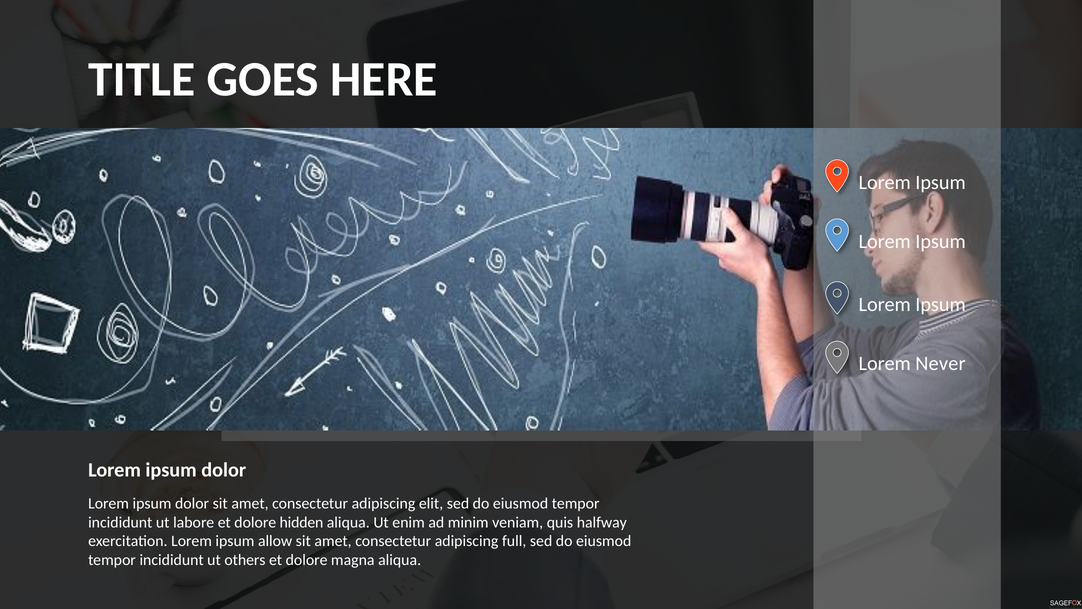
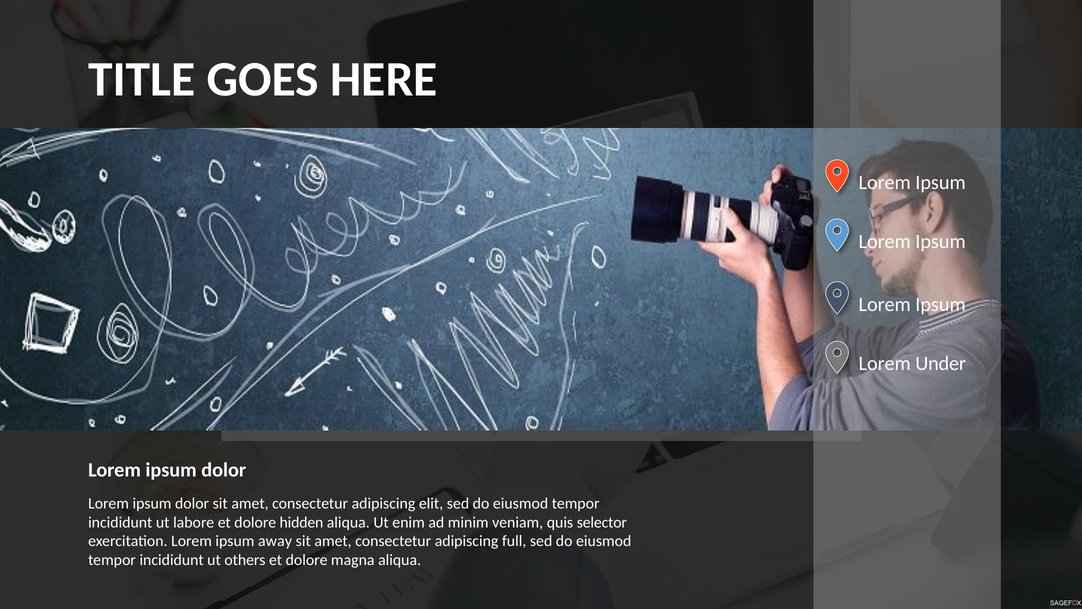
Never: Never -> Under (941, 364)
halfway: halfway -> selector (602, 522)
allow: allow -> away (275, 541)
